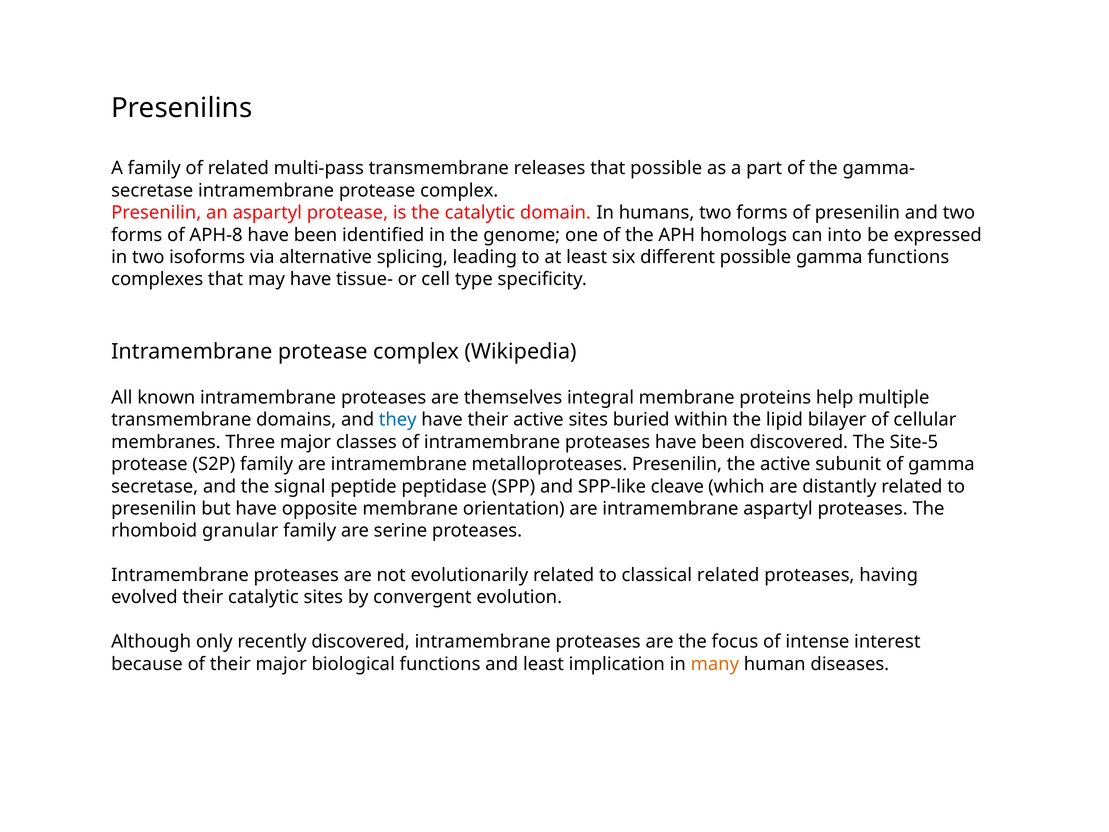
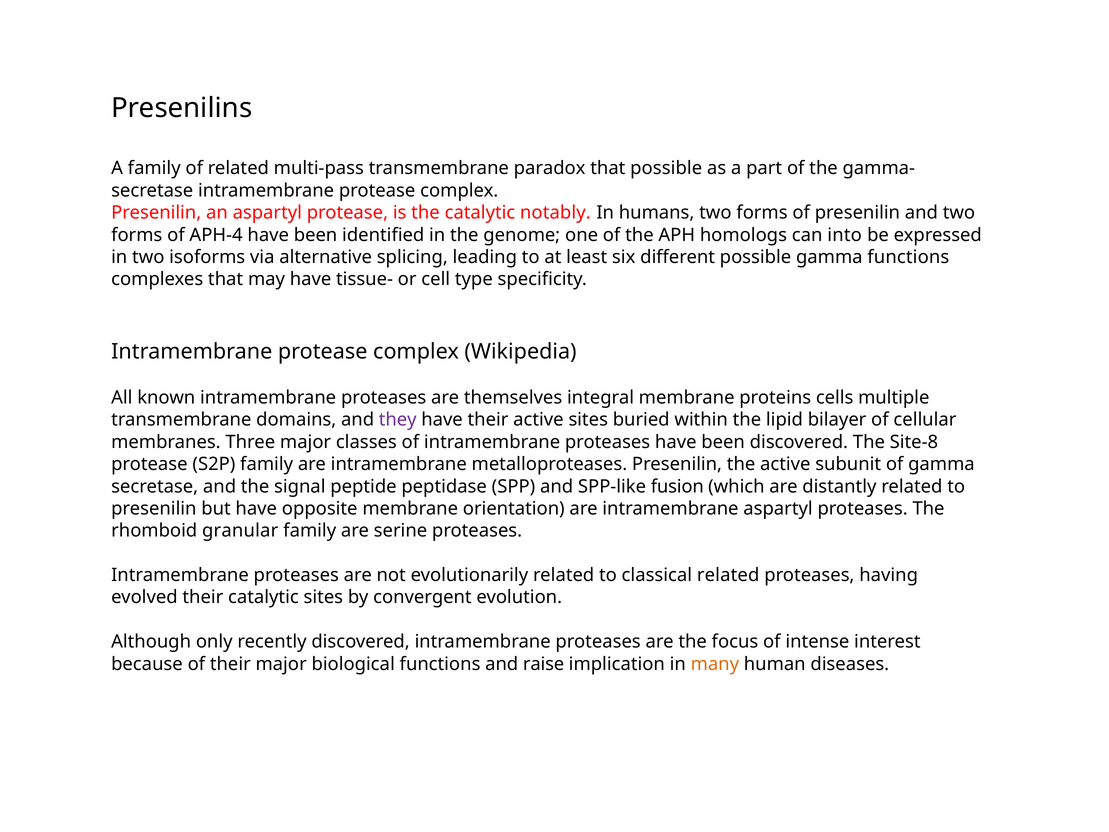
releases: releases -> paradox (550, 168)
domain: domain -> notably (555, 213)
APH-8: APH-8 -> APH-4 (216, 235)
help: help -> cells (835, 398)
they colour: blue -> purple (398, 420)
Site-5: Site-5 -> Site-8 (914, 442)
cleave: cleave -> fusion (677, 486)
and least: least -> raise (544, 664)
